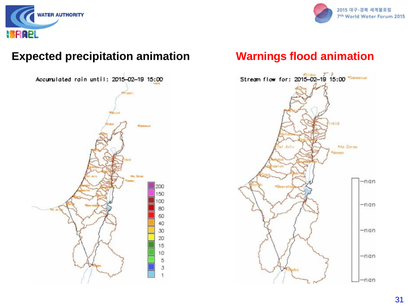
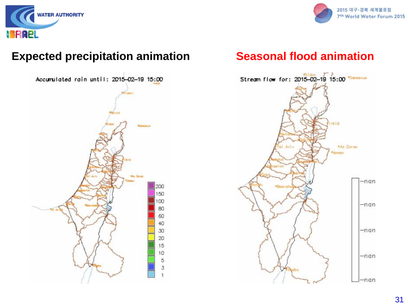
Warnings: Warnings -> Seasonal (261, 56)
